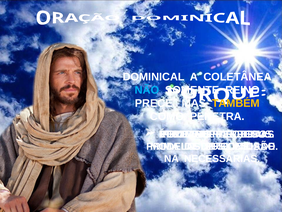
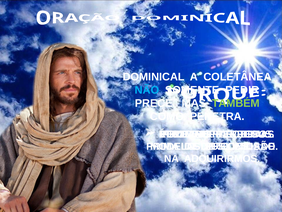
REINO: REINO -> PEDIR (242, 90)
TAMBÉM colour: yellow -> light green (236, 103)
NECESSÁRIAS: NECESSÁRIAS -> ADQUIRIRMOS (222, 158)
